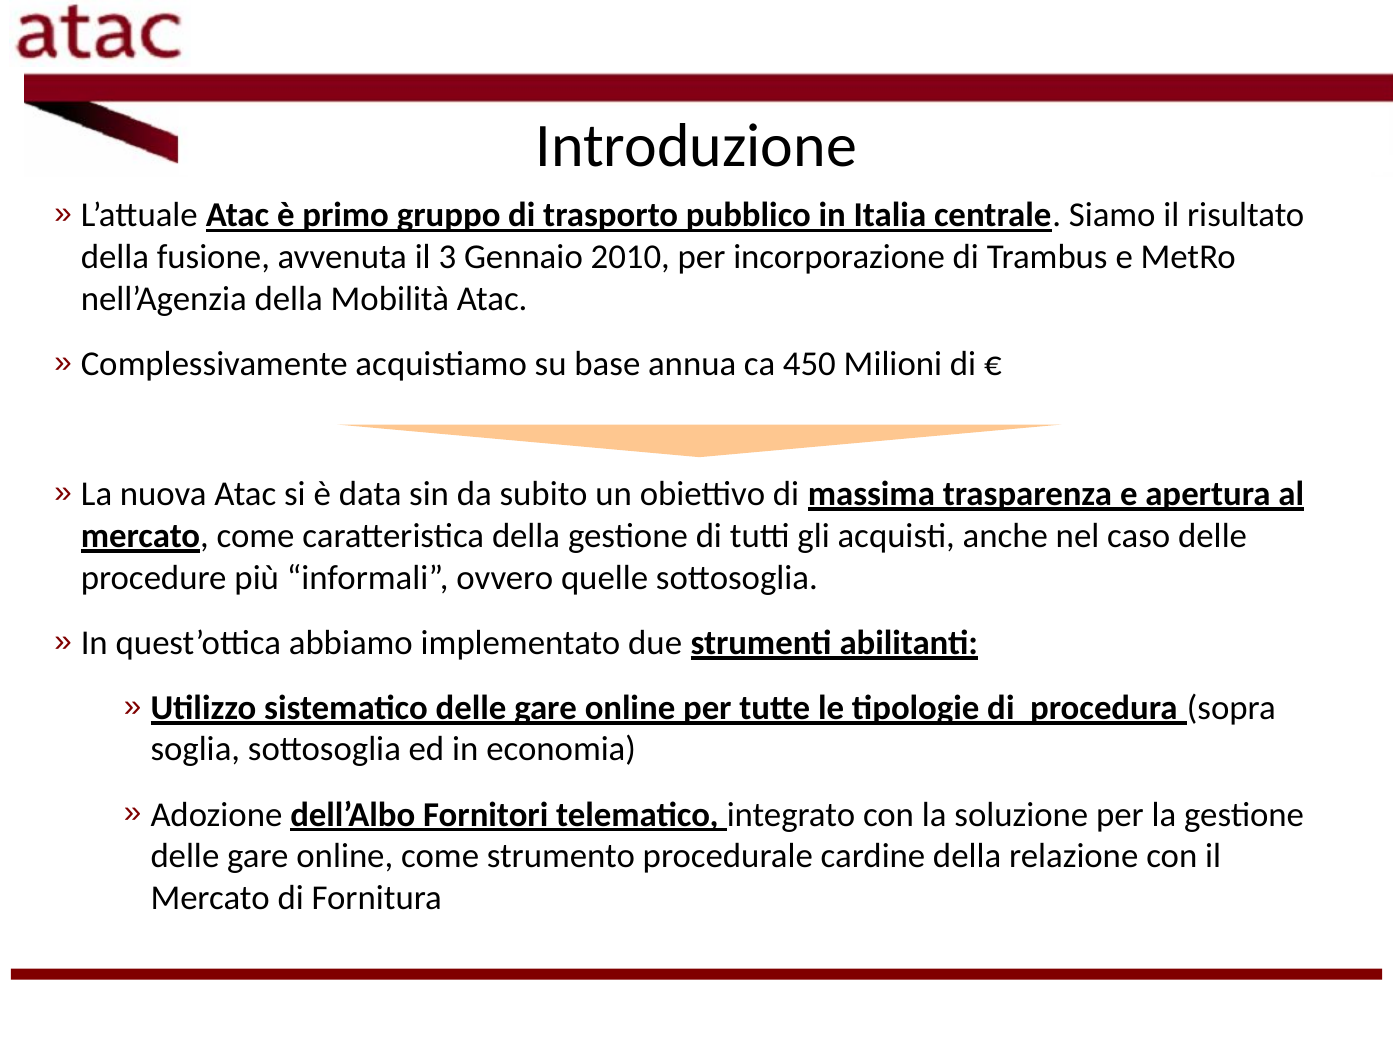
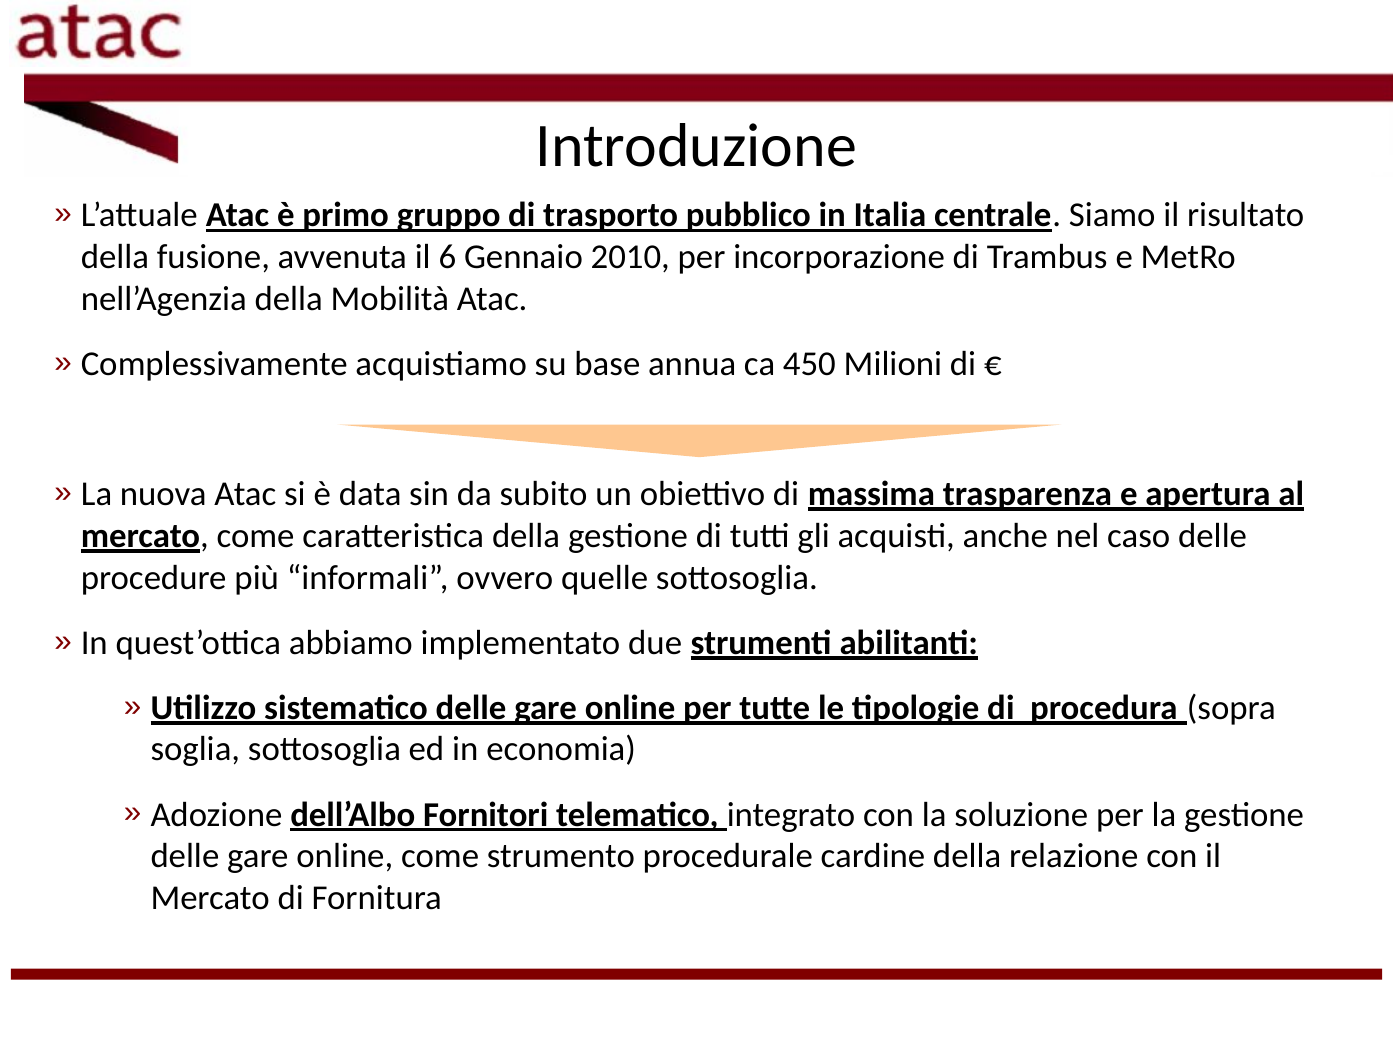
3: 3 -> 6 (447, 257)
